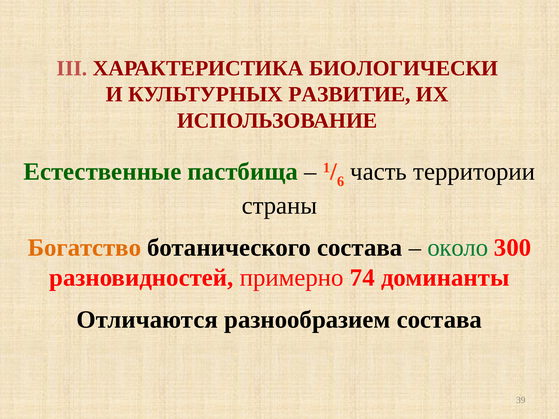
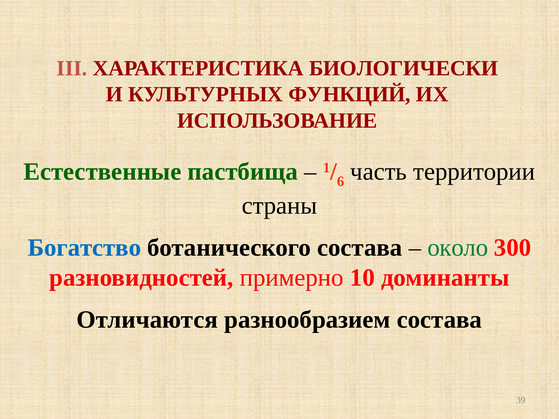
РАЗВИТИЕ: РАЗВИТИЕ -> ФУНКЦИЙ (350, 95)
Богатство colour: orange -> blue (84, 248)
74: 74 -> 10 (362, 278)
